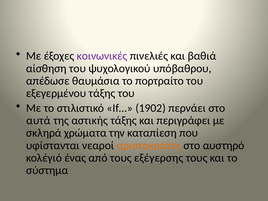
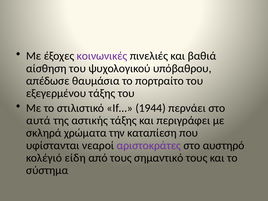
1902: 1902 -> 1944 (151, 108)
αριστοκράτες colour: orange -> purple (149, 145)
ένας: ένας -> είδη (75, 158)
εξέγερσης: εξέγερσης -> σημαντικό (159, 158)
